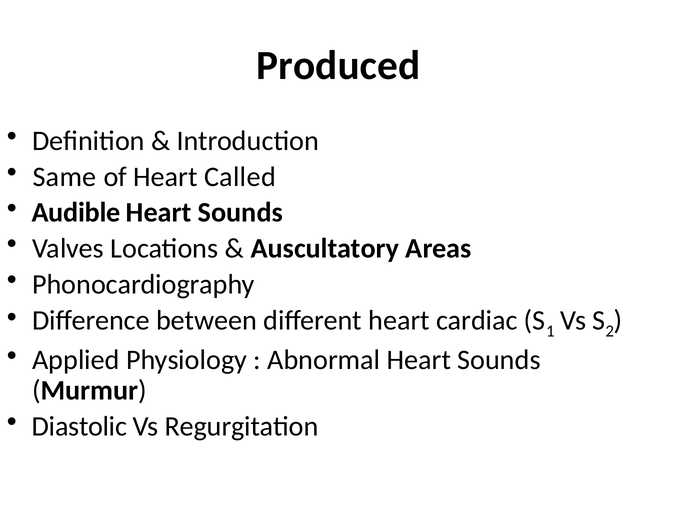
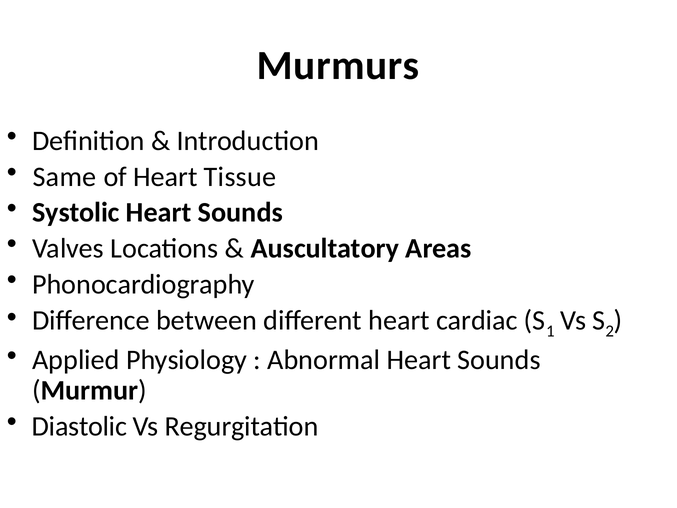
Produced: Produced -> Murmurs (338, 66)
Called: Called -> Tissue (240, 177)
Audible: Audible -> Systolic (76, 213)
